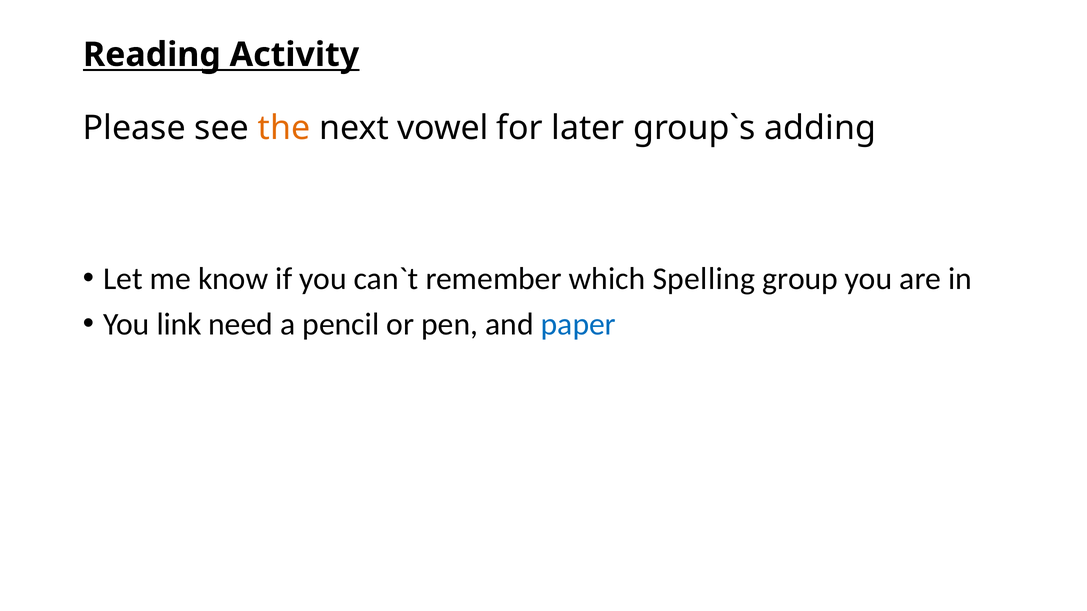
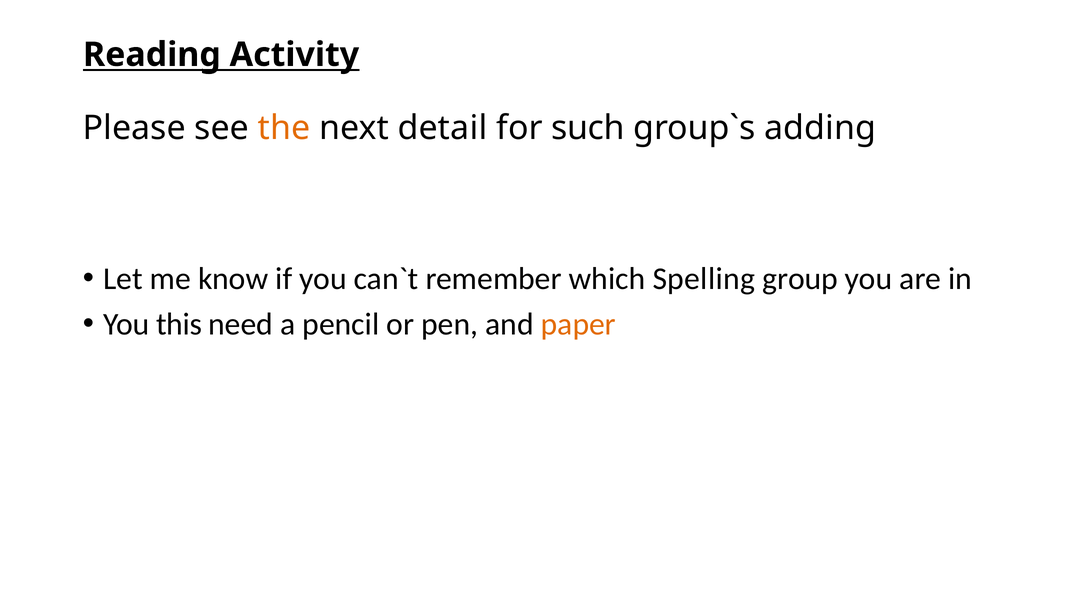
vowel: vowel -> detail (442, 128)
later: later -> such (588, 128)
link: link -> this (179, 324)
paper colour: blue -> orange (578, 324)
